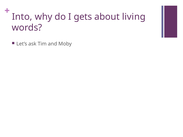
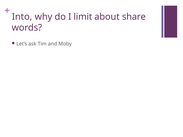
gets: gets -> limit (83, 17)
living: living -> share (134, 17)
